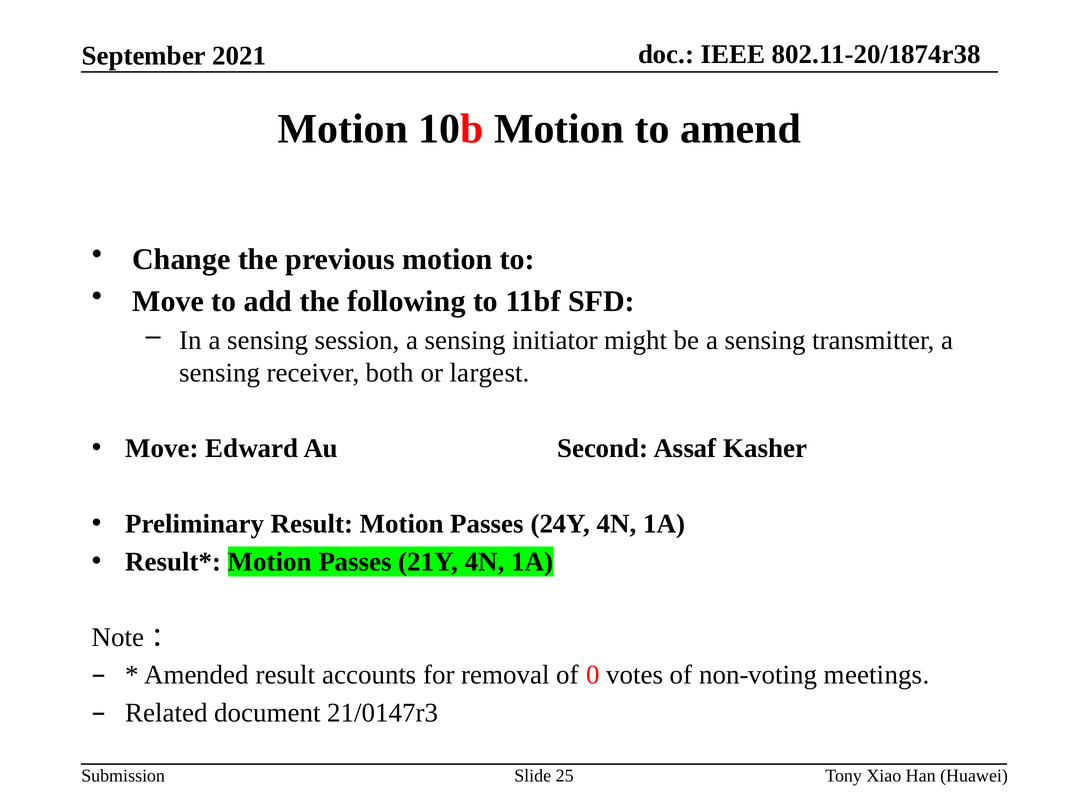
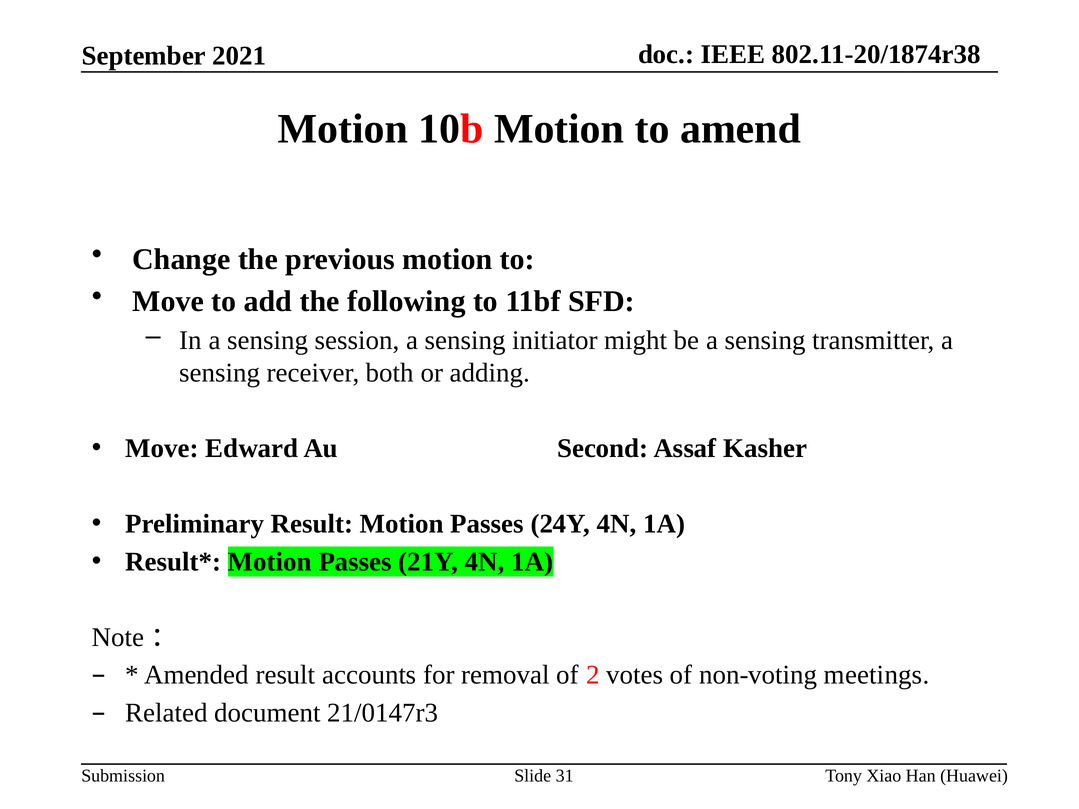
largest: largest -> adding (490, 373)
0: 0 -> 2 (593, 675)
25: 25 -> 31 (565, 776)
